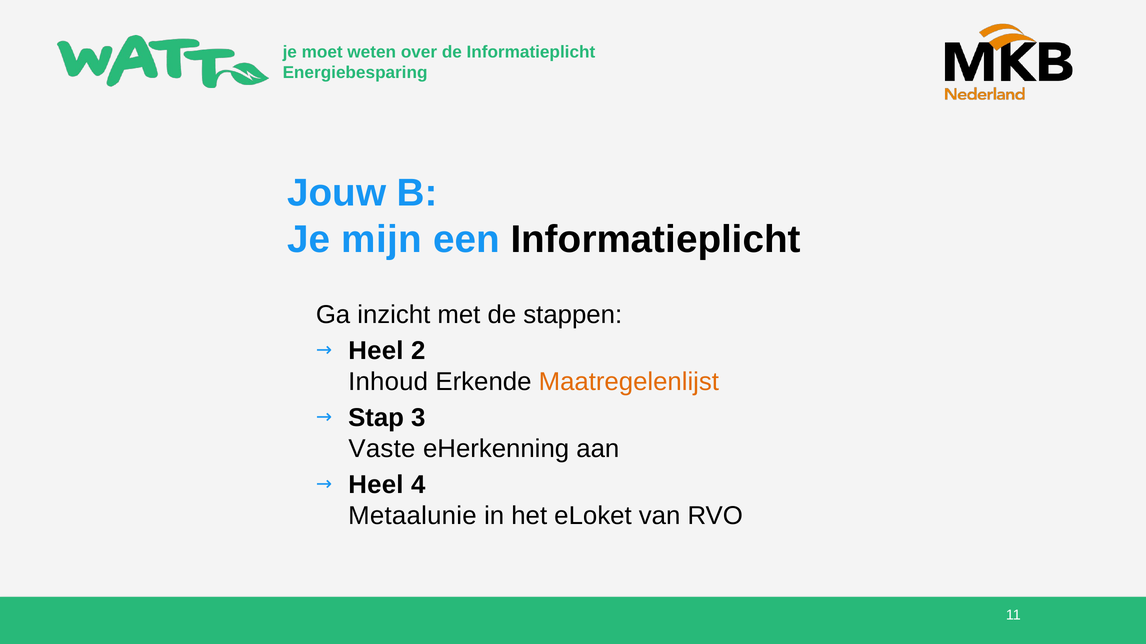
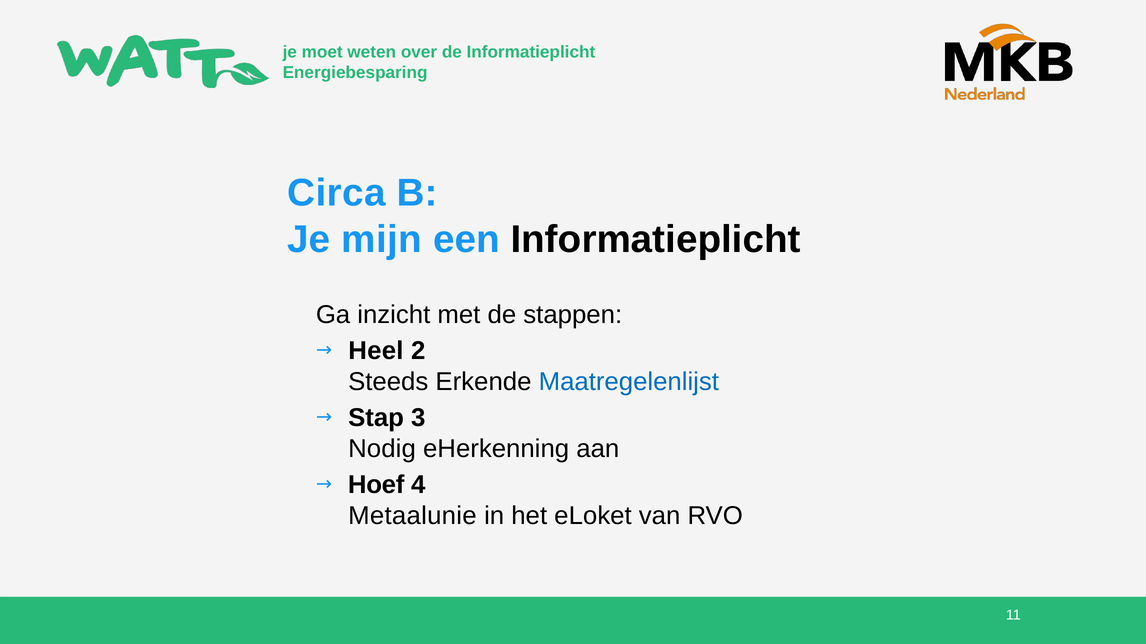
Jouw: Jouw -> Circa (336, 193)
Inhoud: Inhoud -> Steeds (388, 382)
Maatregelenlijst colour: orange -> blue (629, 382)
Vaste: Vaste -> Nodig (382, 449)
Heel: Heel -> Hoef (376, 485)
